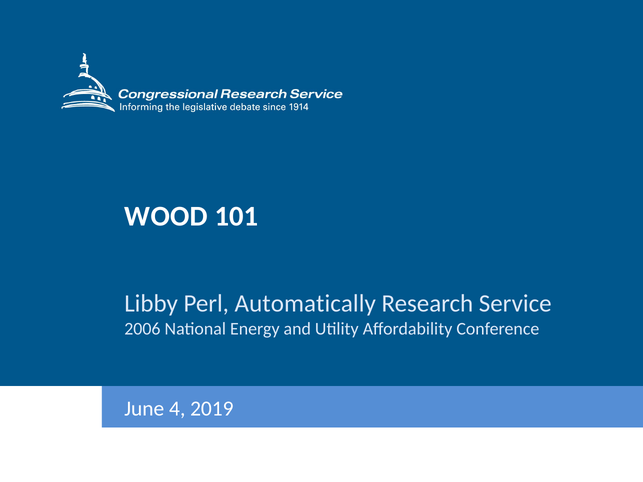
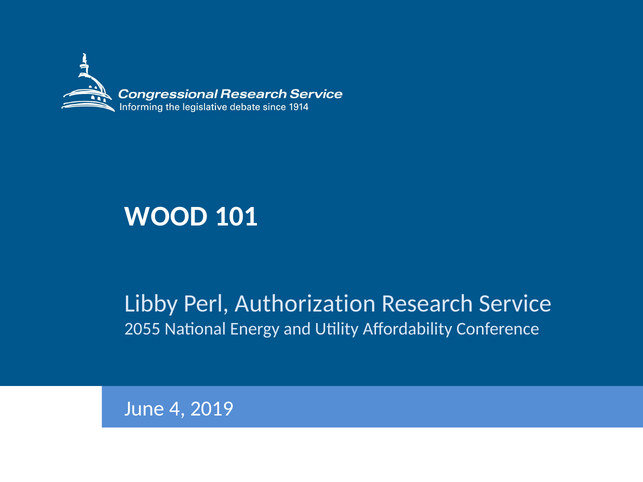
Automatically: Automatically -> Authorization (305, 304)
2006: 2006 -> 2055 (142, 329)
